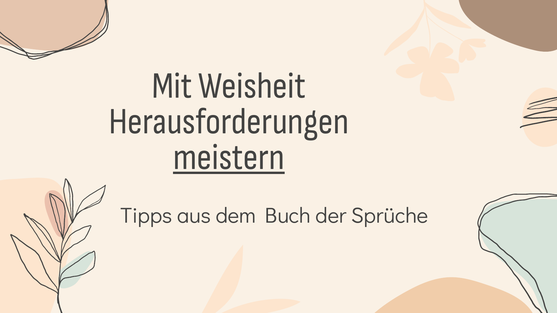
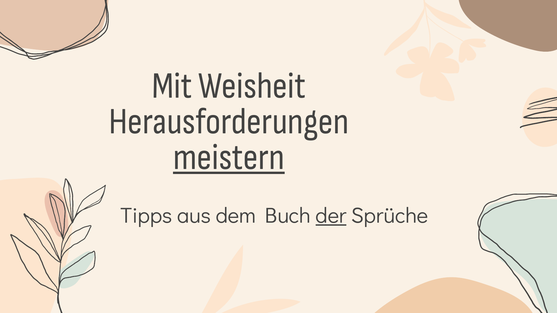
der underline: none -> present (331, 216)
